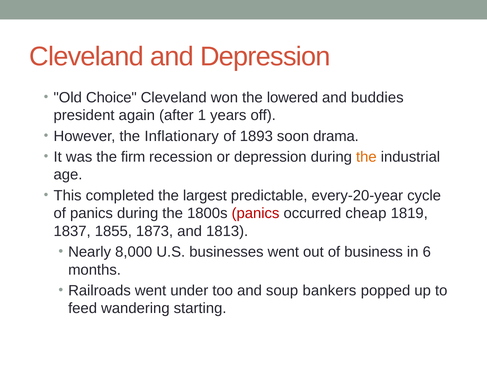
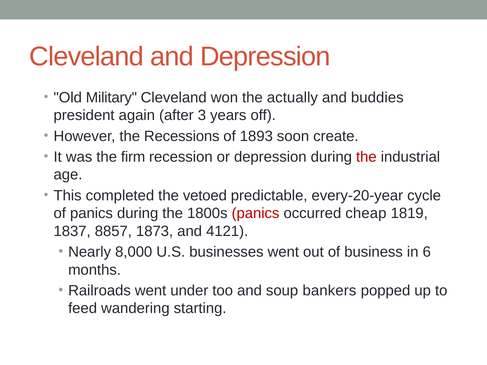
Choice: Choice -> Military (111, 98)
lowered: lowered -> actually (292, 98)
1: 1 -> 3 (202, 115)
Inflationary: Inflationary -> Recessions (182, 136)
drama: drama -> create (336, 136)
the colour: orange -> red (366, 157)
largest: largest -> vetoed (205, 196)
1855: 1855 -> 8857 (113, 231)
1813: 1813 -> 4121 (227, 231)
